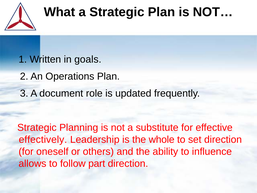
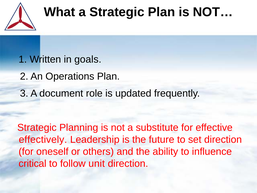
whole: whole -> future (162, 139)
allows: allows -> critical (32, 163)
part: part -> unit (97, 163)
